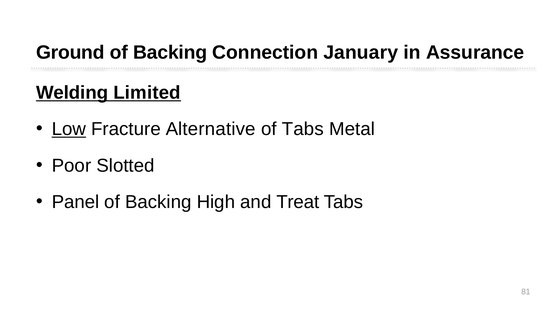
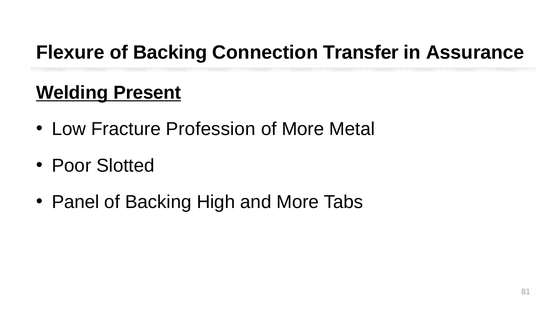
Ground: Ground -> Flexure (70, 53)
January: January -> Transfer (361, 53)
Limited: Limited -> Present (147, 93)
Low underline: present -> none (69, 129)
Alternative: Alternative -> Profession (211, 129)
of Tabs: Tabs -> More (303, 129)
and Treat: Treat -> More (298, 202)
